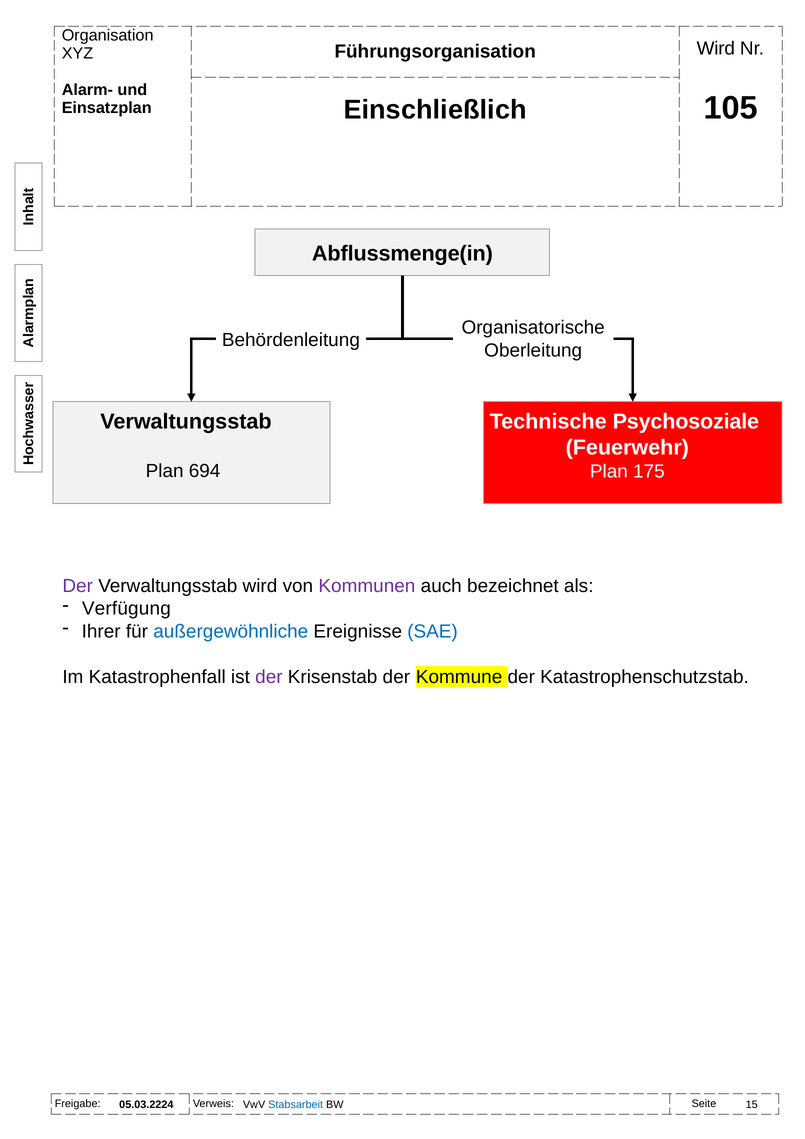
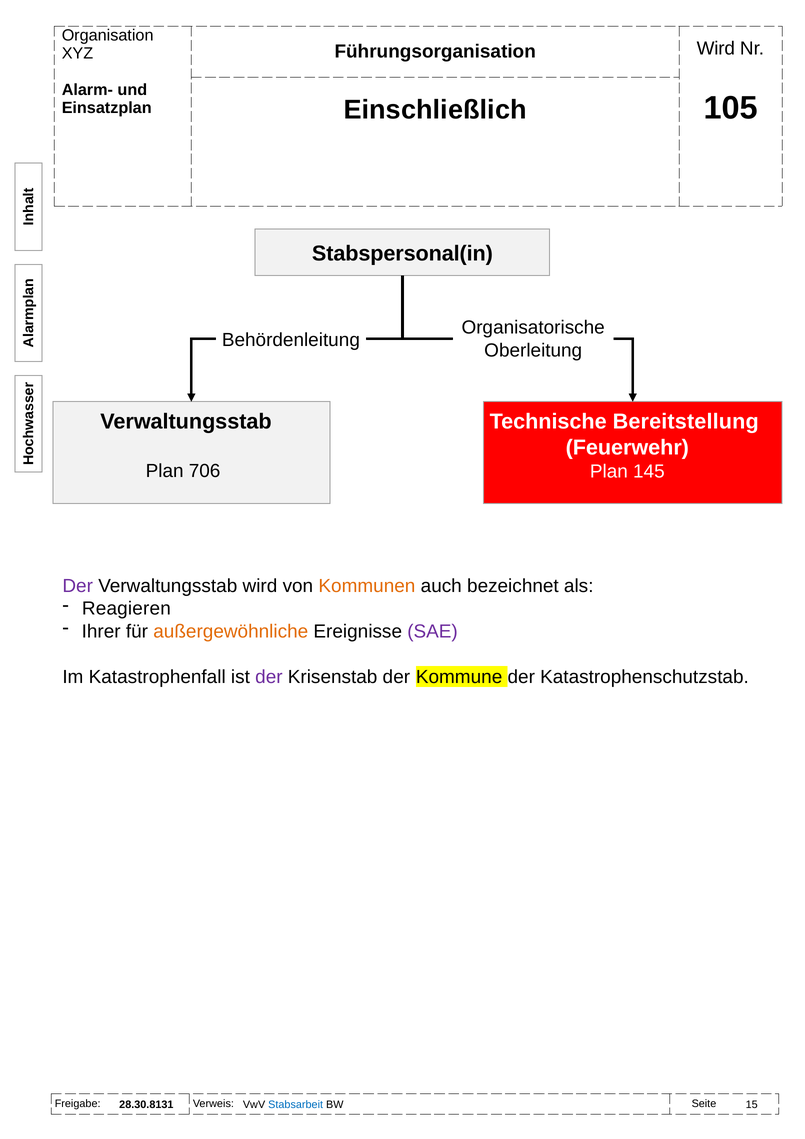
Abflussmenge(in: Abflussmenge(in -> Stabspersonal(in (402, 254)
Psychosoziale: Psychosoziale -> Bereitstellung (686, 421)
694: 694 -> 706 (205, 471)
175: 175 -> 145 (649, 471)
Kommunen colour: purple -> orange (367, 586)
Verfügung: Verfügung -> Reagieren (126, 608)
außergewöhnliche colour: blue -> orange (231, 631)
SAE colour: blue -> purple (433, 631)
05.03.2224: 05.03.2224 -> 28.30.8131 (146, 1104)
